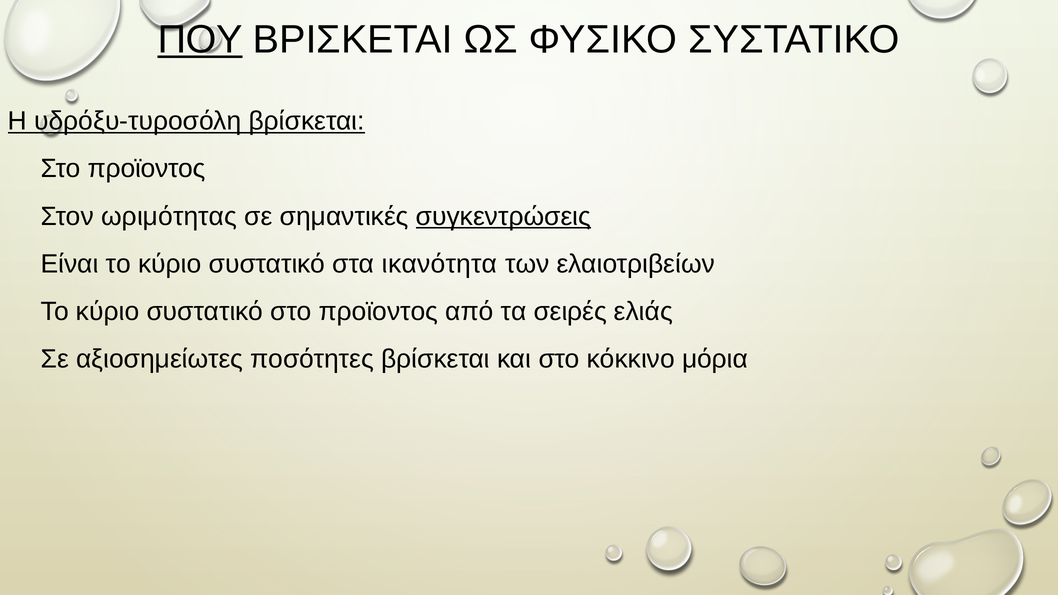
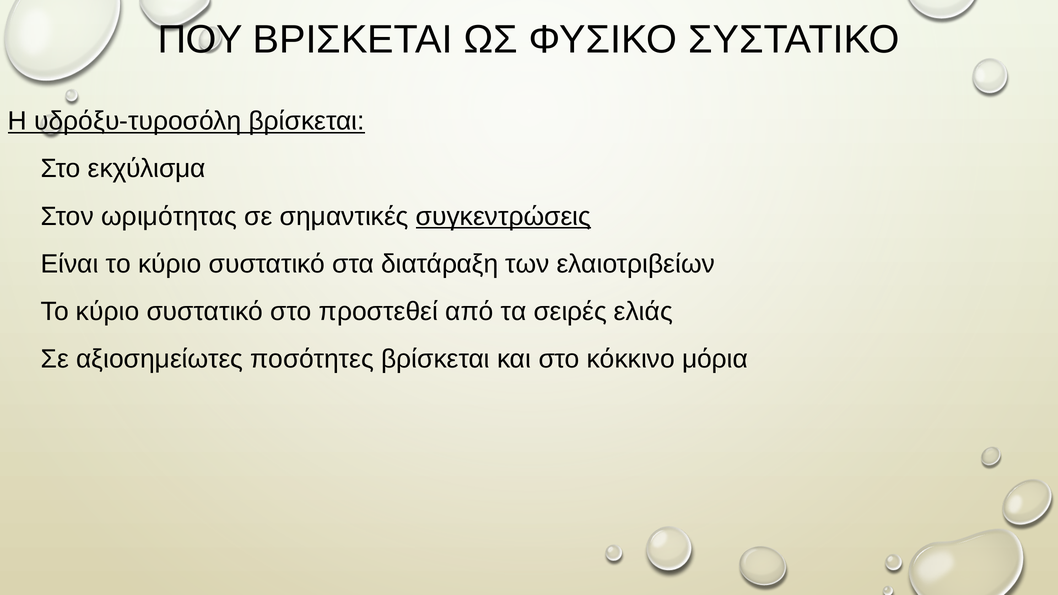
ΠΟΥ underline: present -> none (200, 40)
προϊοντος: προϊοντος -> εκχύλισμα (147, 169)
ικανότητα: ικανότητα -> διατάραξη (440, 264)
συστατικό στο προϊοντος: προϊοντος -> προστεθεί (378, 312)
